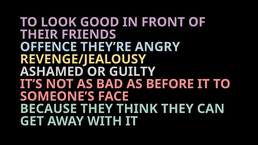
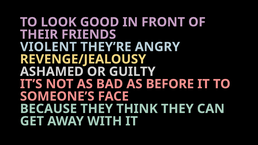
OFFENCE: OFFENCE -> VIOLENT (48, 47)
